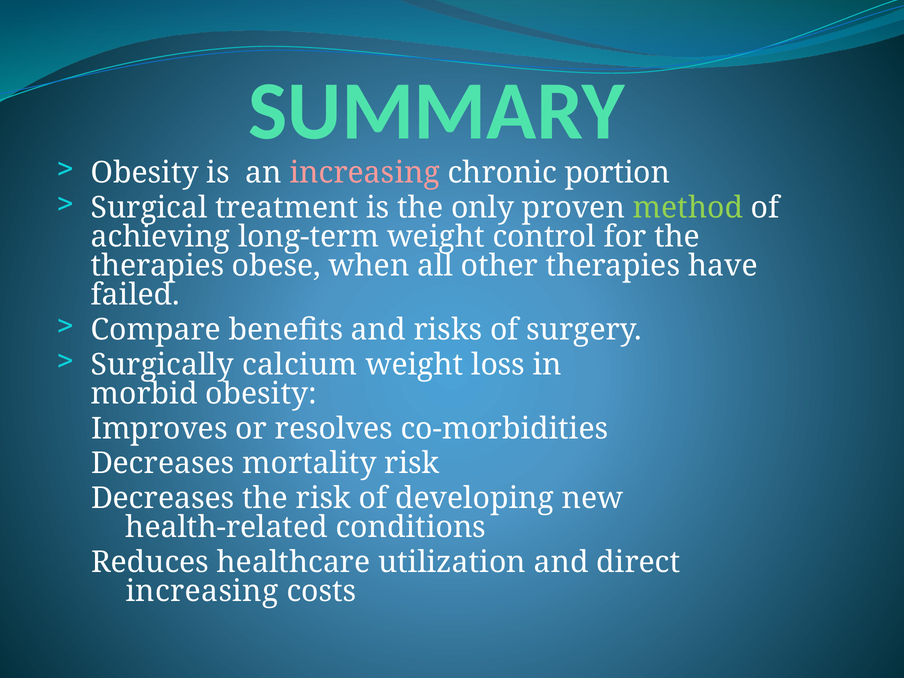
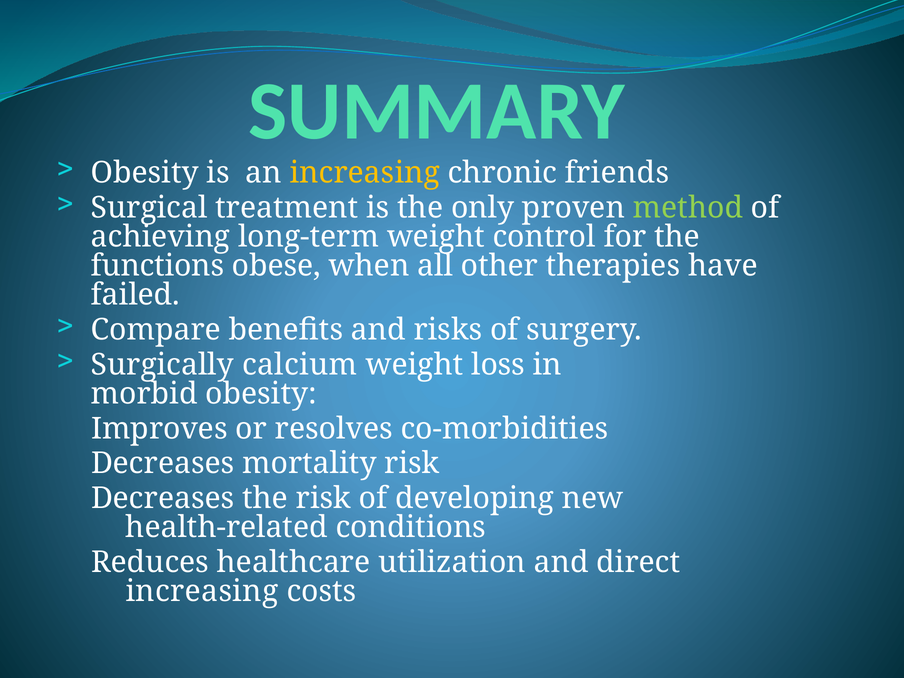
increasing colour: pink -> yellow (365, 173)
portion: portion -> friends (617, 173)
therapies: therapies -> functions (157, 266)
